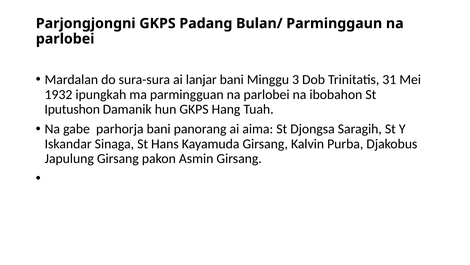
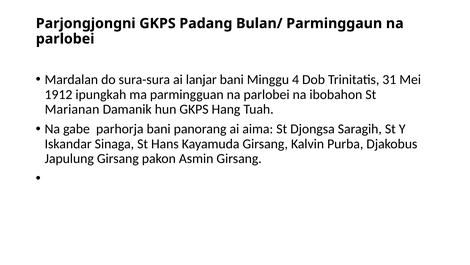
3: 3 -> 4 (296, 79)
1932: 1932 -> 1912 (59, 94)
Iputushon: Iputushon -> Marianan (72, 109)
